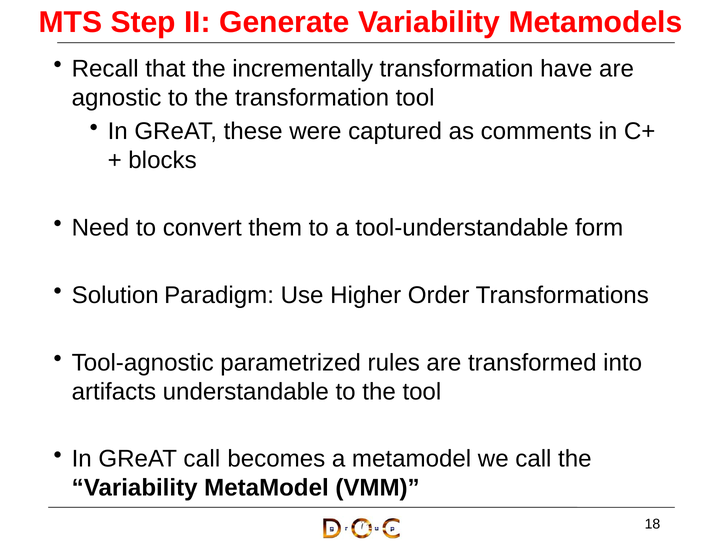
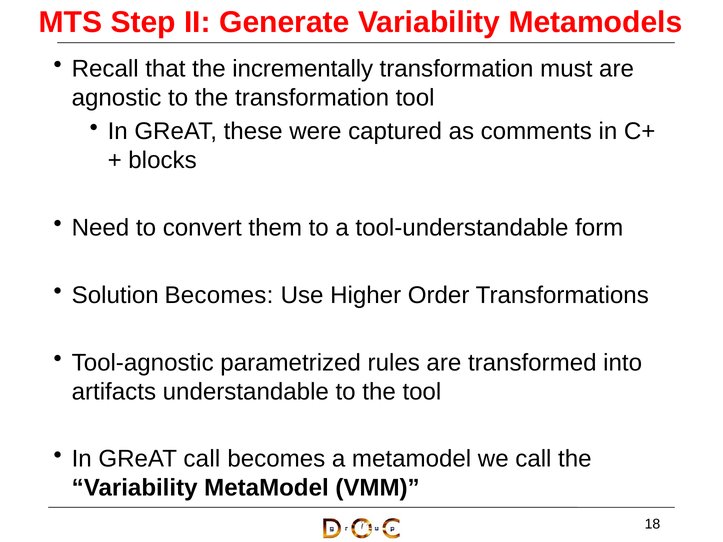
have: have -> must (566, 69)
Solution Paradigm: Paradigm -> Becomes (219, 295)
